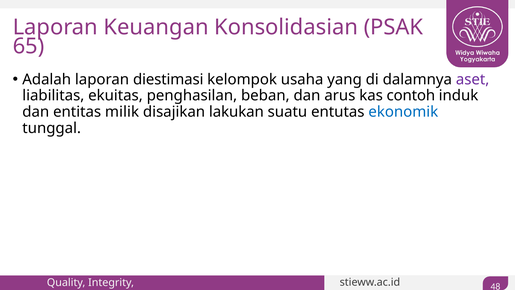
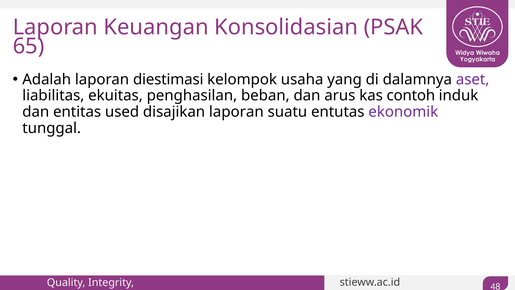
milik: milik -> used (122, 112)
disajikan lakukan: lakukan -> laporan (236, 112)
ekonomik colour: blue -> purple (403, 112)
